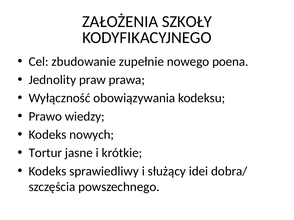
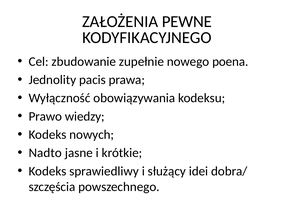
SZKOŁY: SZKOŁY -> PEWNE (187, 22)
praw: praw -> pacis (92, 80)
Tortur: Tortur -> Nadto (45, 153)
